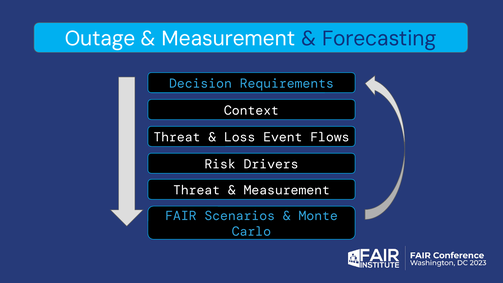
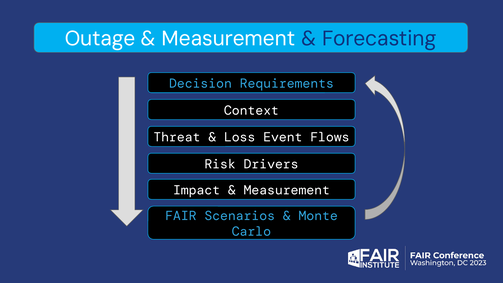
Threat: Threat -> Impact (197, 190)
